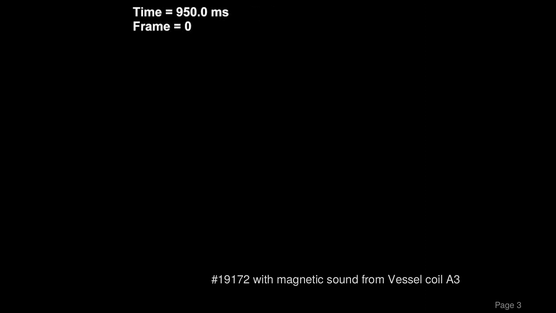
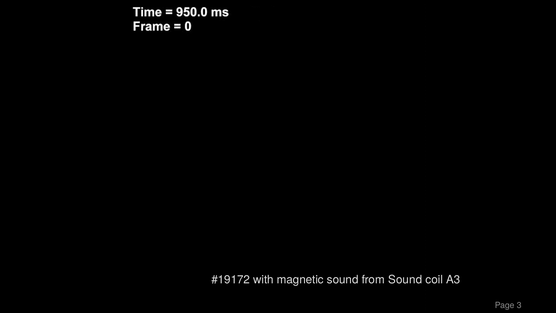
from Vessel: Vessel -> Sound (405, 279)
